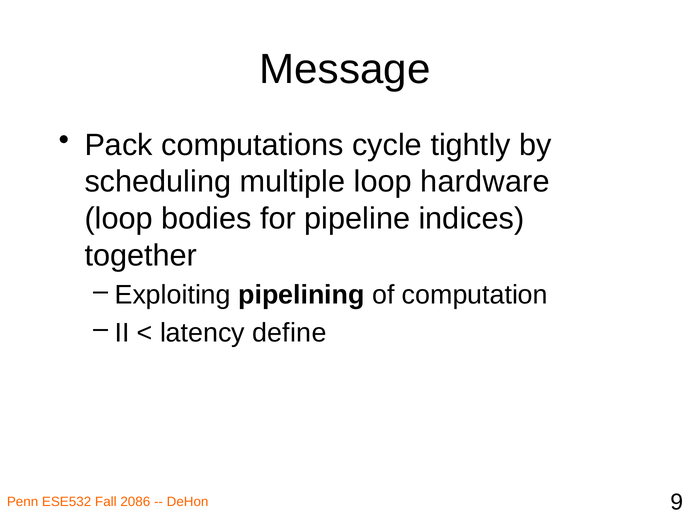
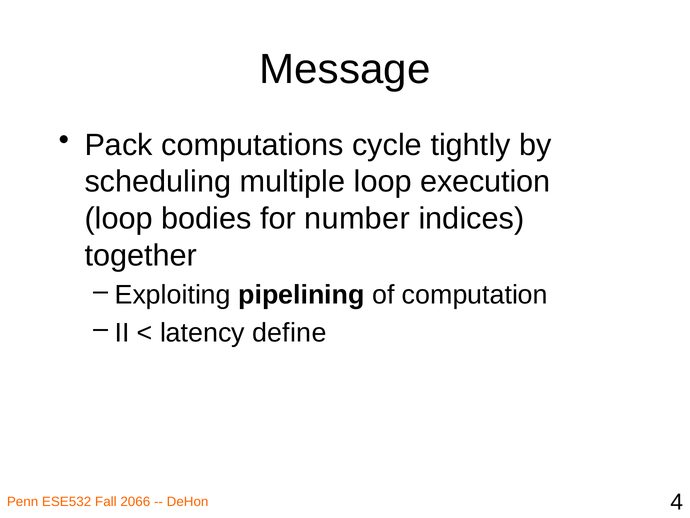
hardware: hardware -> execution (485, 182)
pipeline: pipeline -> number (357, 218)
2086: 2086 -> 2066 (135, 501)
9: 9 -> 4 (677, 502)
